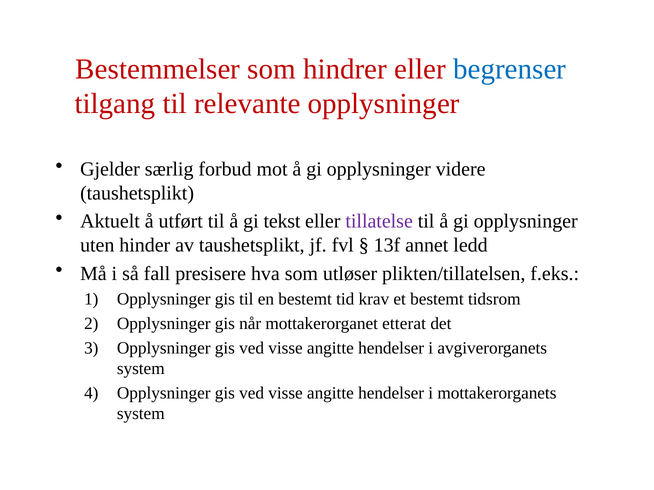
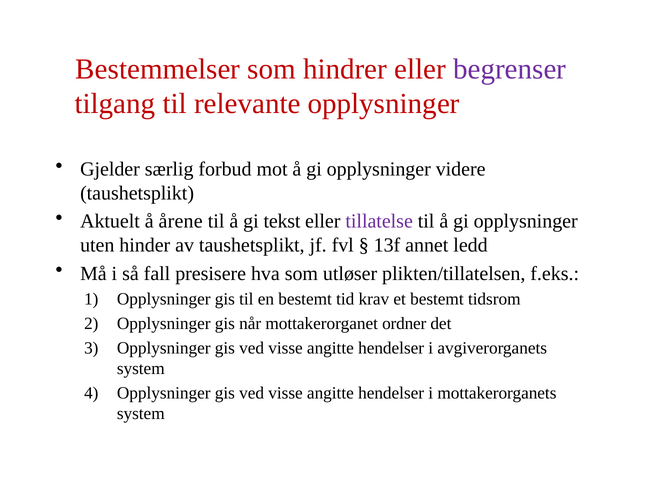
begrenser colour: blue -> purple (510, 69)
utført: utført -> årene (181, 222)
etterat: etterat -> ordner (404, 324)
